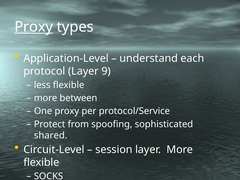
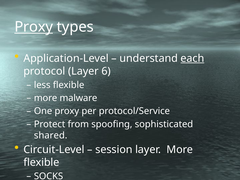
each underline: none -> present (192, 58)
9: 9 -> 6 (106, 71)
between: between -> malware (78, 98)
